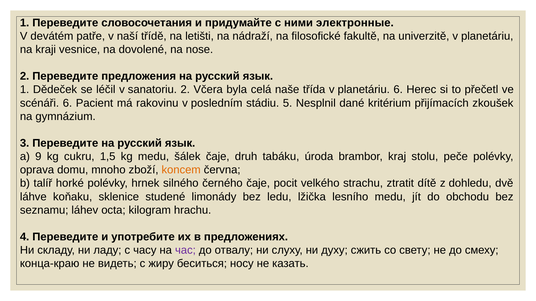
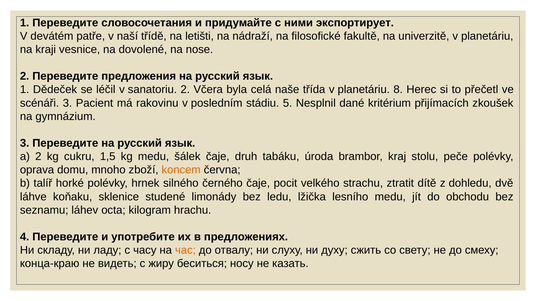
электронные: электронные -> экспортирует (355, 23)
planetáriu 6: 6 -> 8 (398, 90)
scénáři 6: 6 -> 3 (67, 103)
a 9: 9 -> 2 (38, 157)
час colour: purple -> orange (185, 251)
